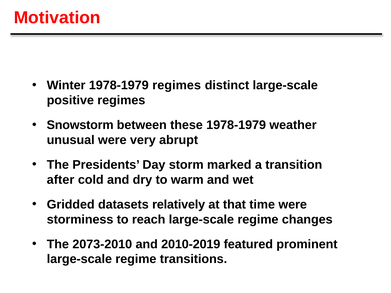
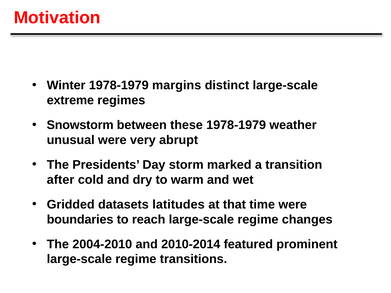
1978-1979 regimes: regimes -> margins (177, 85)
positive: positive -> extreme (70, 100)
relatively: relatively -> latitudes (179, 205)
storminess: storminess -> boundaries (80, 220)
2073-2010: 2073-2010 -> 2004-2010 (102, 244)
2010-2019: 2010-2019 -> 2010-2014 (191, 244)
